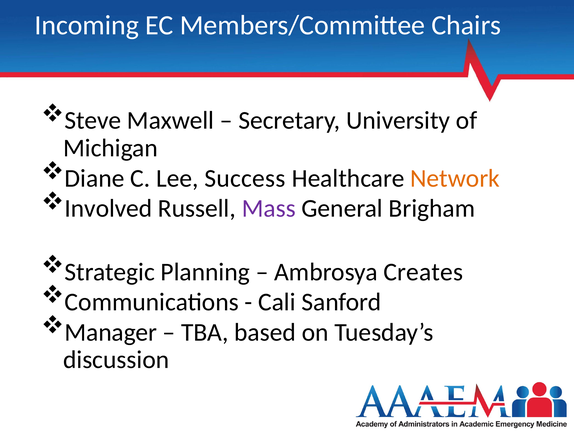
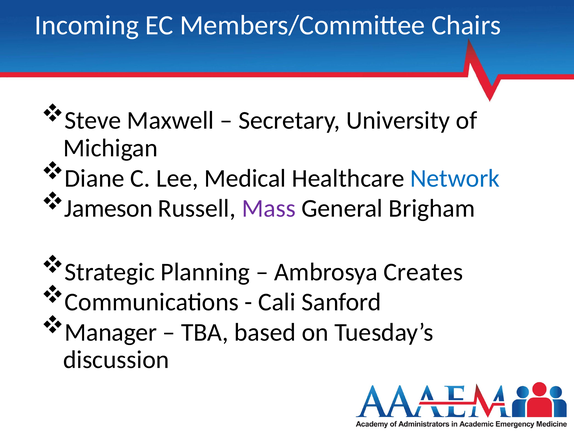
Success: Success -> Medical (245, 178)
Network colour: orange -> blue (455, 178)
Involved: Involved -> Jameson (109, 208)
